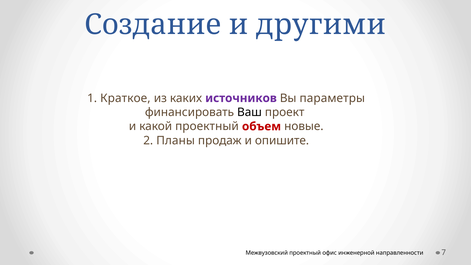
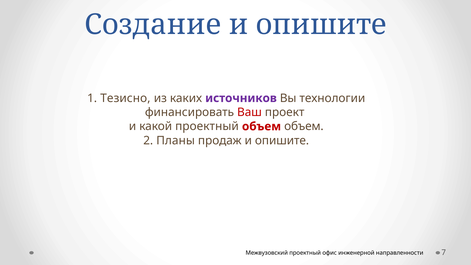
другими: другими -> опишите (321, 25)
Краткое: Краткое -> Тезисно (125, 98)
параметры: параметры -> технологии (332, 98)
Ваш colour: black -> red (249, 112)
объем новые: новые -> объем (304, 126)
